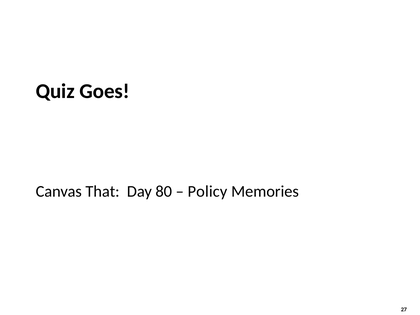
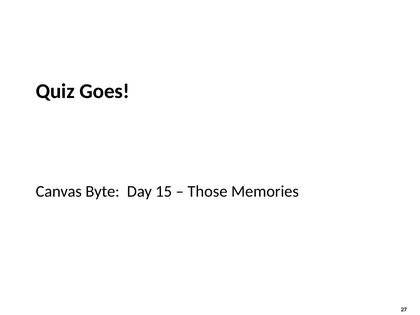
That: That -> Byte (103, 192)
80: 80 -> 15 (164, 192)
Policy: Policy -> Those (207, 192)
